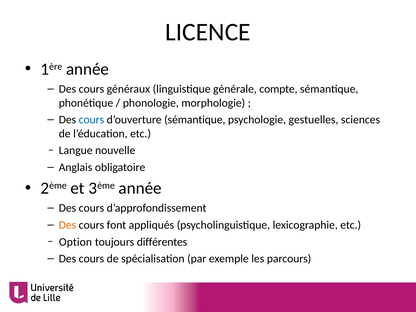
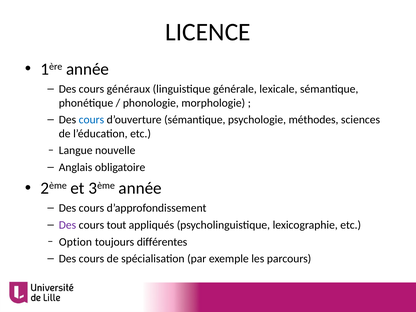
compte: compte -> lexicale (278, 89)
gestuelles: gestuelles -> méthodes (314, 120)
Des colour: orange -> purple (67, 225)
font: font -> tout (116, 225)
